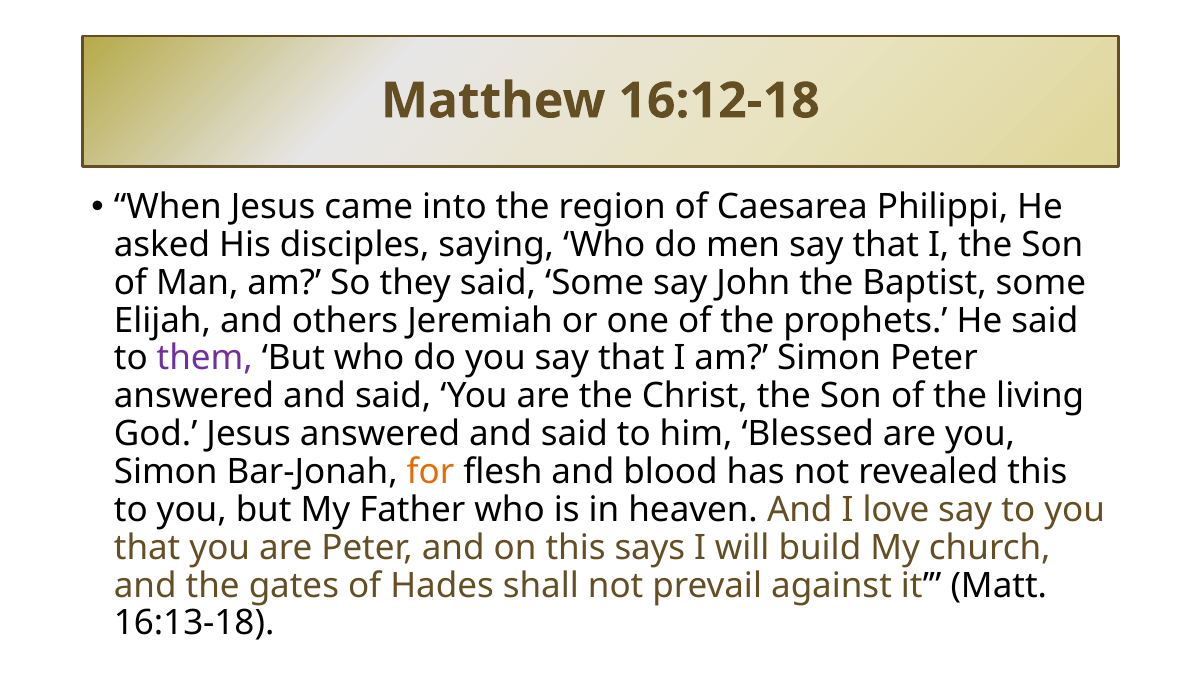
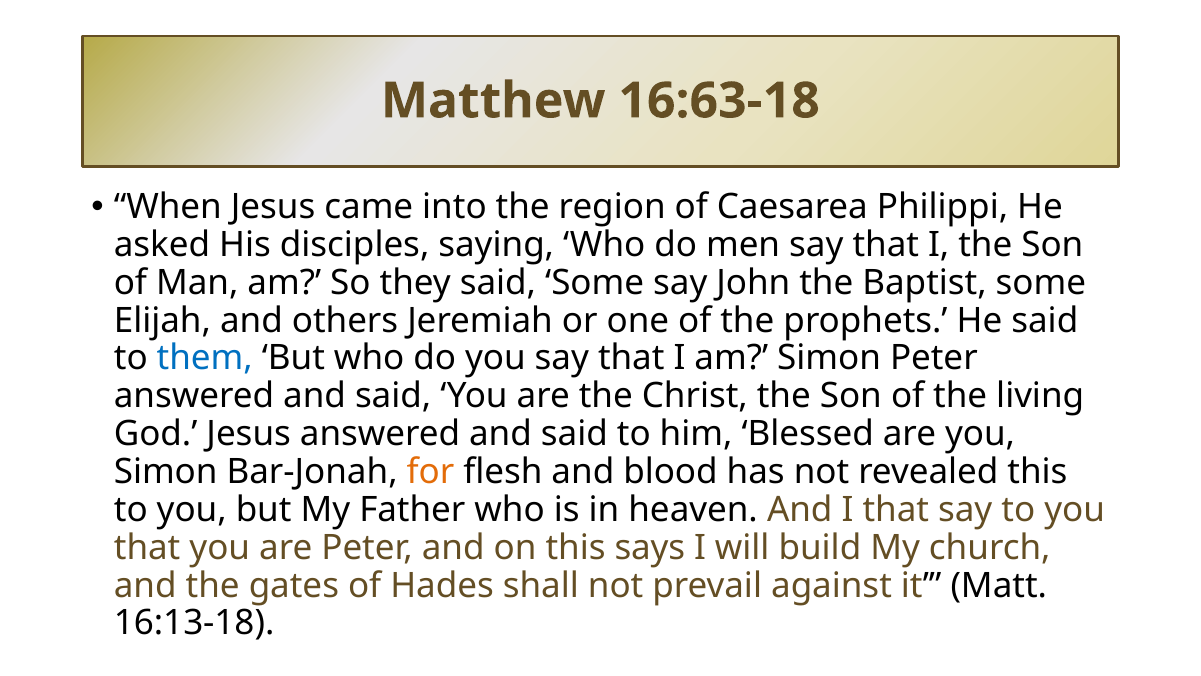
16:12-18: 16:12-18 -> 16:63-18 (719, 101)
them colour: purple -> blue (205, 358)
I love: love -> that (896, 509)
